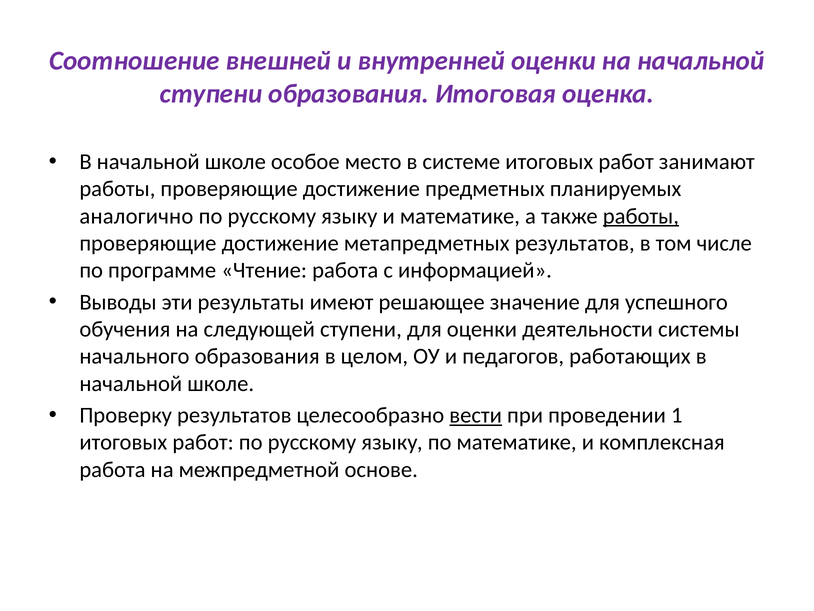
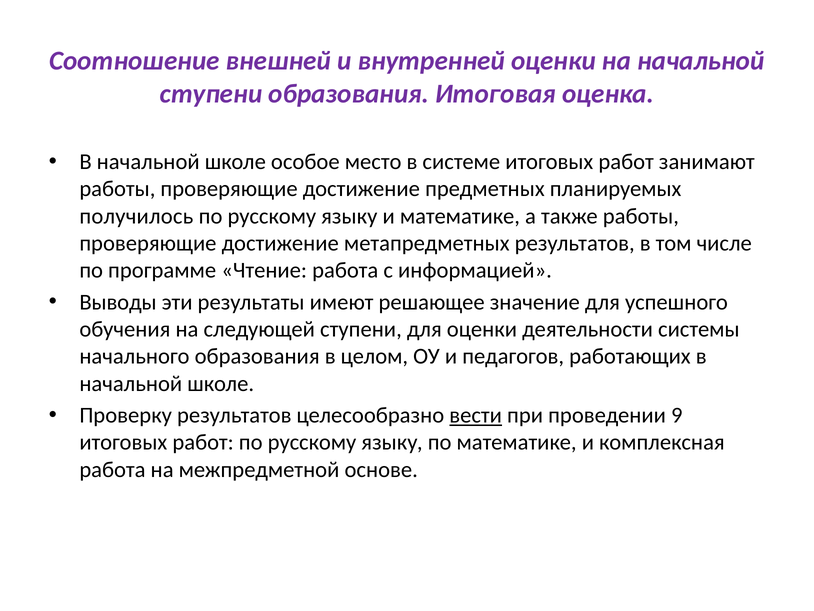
аналогично: аналогично -> получилось (136, 216)
работы underline: present -> none (641, 216)
1: 1 -> 9 (677, 415)
